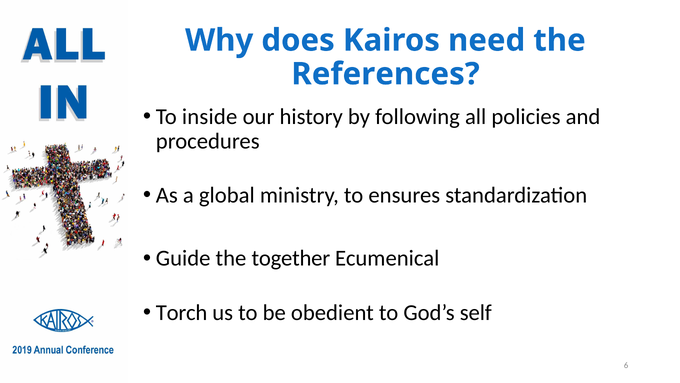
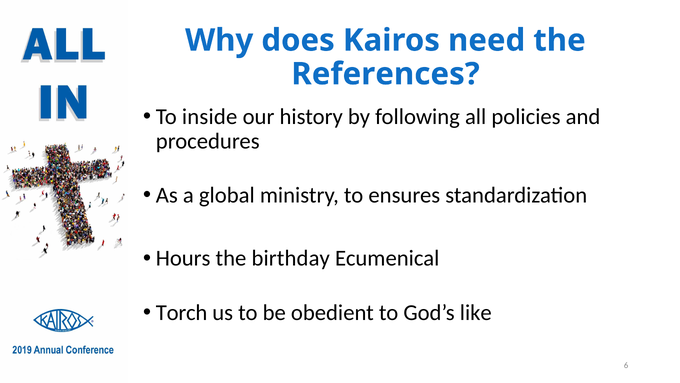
Guide: Guide -> Hours (183, 258)
together: together -> birthday (291, 258)
self: self -> like (476, 312)
